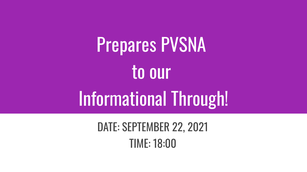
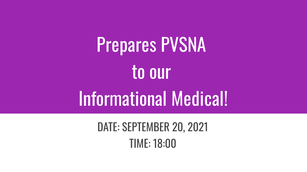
Through: Through -> Medical (200, 100)
22: 22 -> 20 (179, 128)
